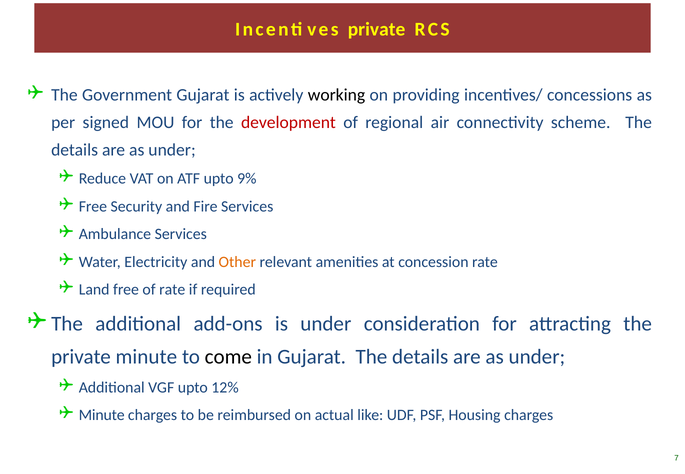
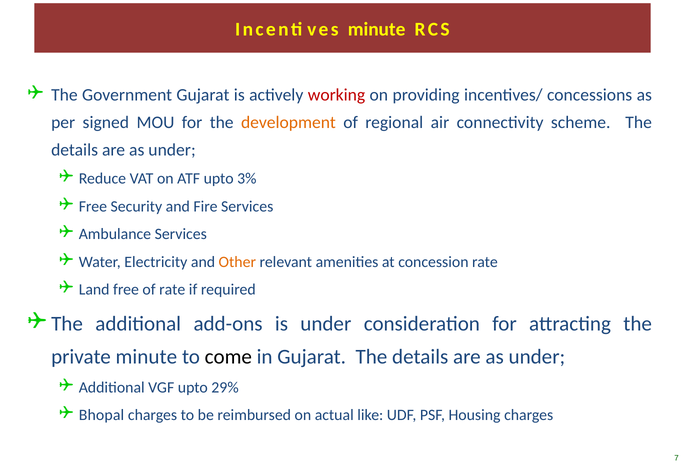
private: private -> minute (377, 29)
working colour: black -> red (337, 95)
development colour: red -> orange (288, 122)
9%: 9% -> 3% (247, 179)
12%: 12% -> 29% (225, 388)
Minute: Minute -> Bhopal (102, 415)
